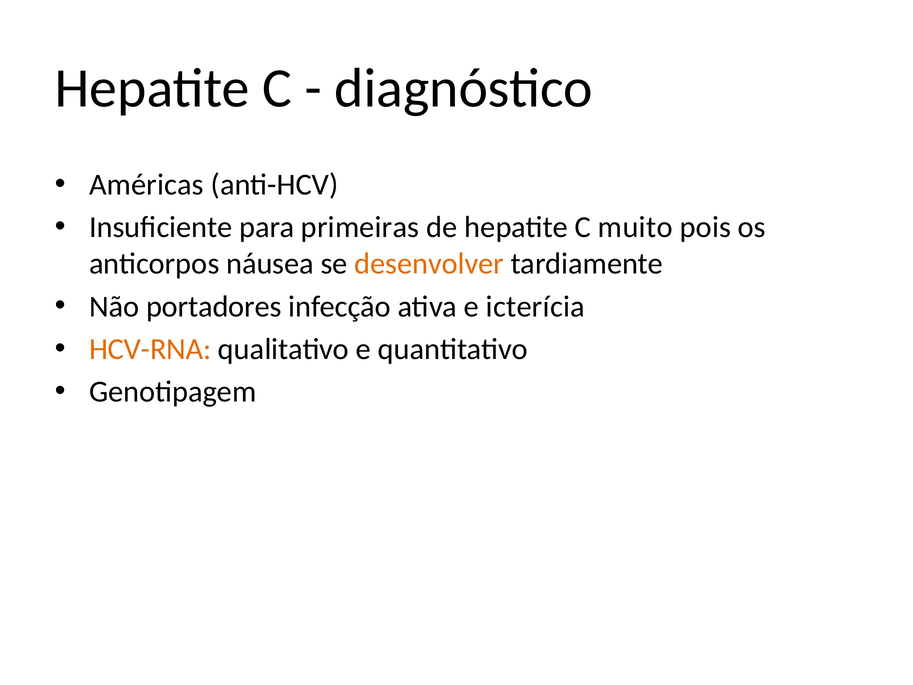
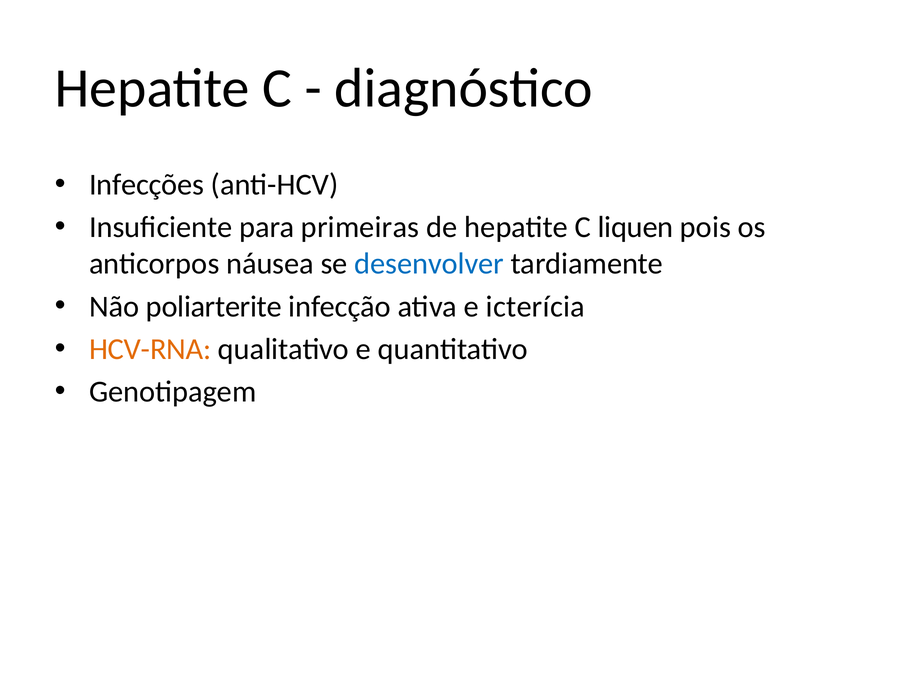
Américas: Américas -> Infecções (147, 185)
muito: muito -> liquen (636, 227)
desenvolver colour: orange -> blue (429, 264)
portadores: portadores -> poliarterite (214, 306)
